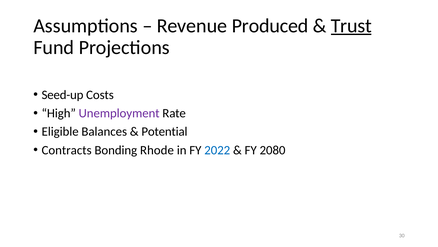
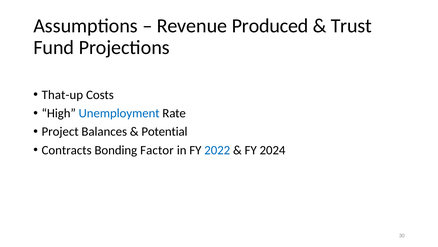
Trust underline: present -> none (351, 26)
Seed-up: Seed-up -> That-up (62, 95)
Unemployment colour: purple -> blue (119, 113)
Eligible: Eligible -> Project (60, 131)
Rhode: Rhode -> Factor (157, 150)
2080: 2080 -> 2024 (273, 150)
